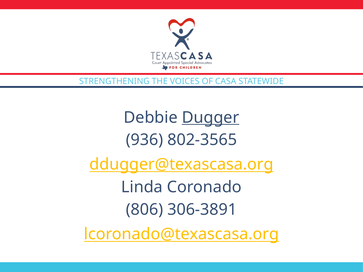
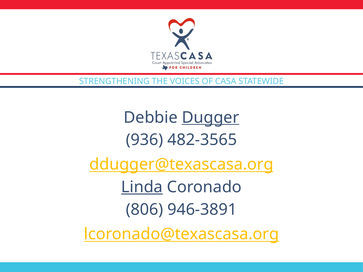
802-3565: 802-3565 -> 482-3565 (202, 140)
Linda underline: none -> present (142, 187)
306-3891: 306-3891 -> 946-3891 (202, 210)
